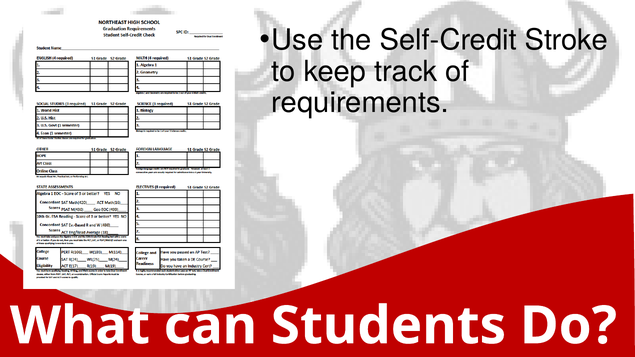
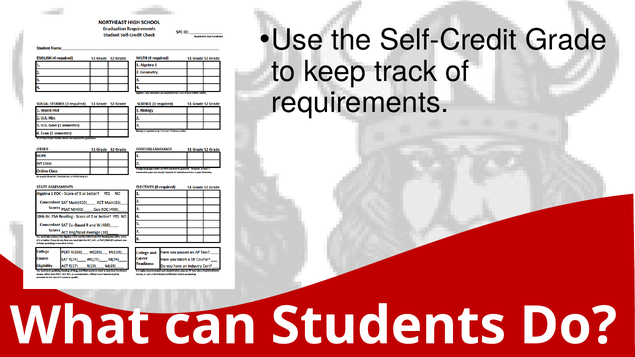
Stroke: Stroke -> Grade (566, 40)
